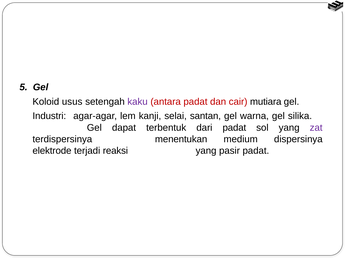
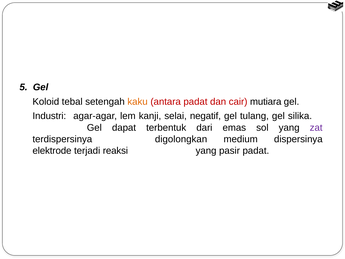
usus: usus -> tebal (72, 102)
kaku colour: purple -> orange (138, 102)
santan: santan -> negatif (205, 116)
warna: warna -> tulang (254, 116)
dari padat: padat -> emas (234, 127)
menentukan: menentukan -> digolongkan (181, 139)
